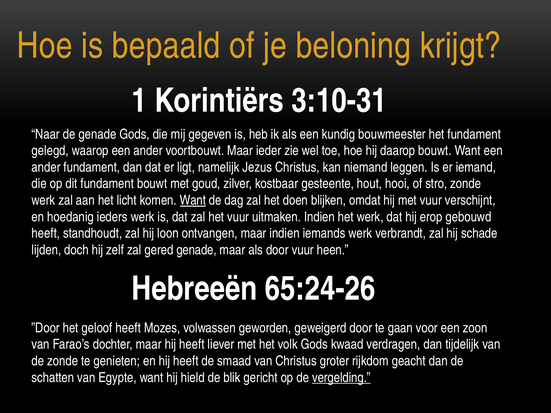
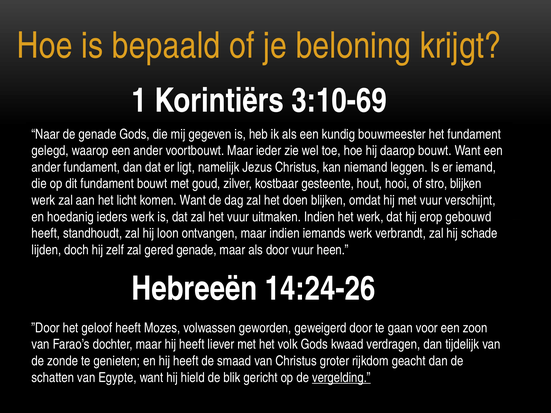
3:10-31: 3:10-31 -> 3:10-69 (339, 101)
stro zonde: zonde -> blijken (466, 184)
Want underline: present -> none (193, 200)
65:24-26: 65:24-26 -> 14:24-26 (320, 289)
